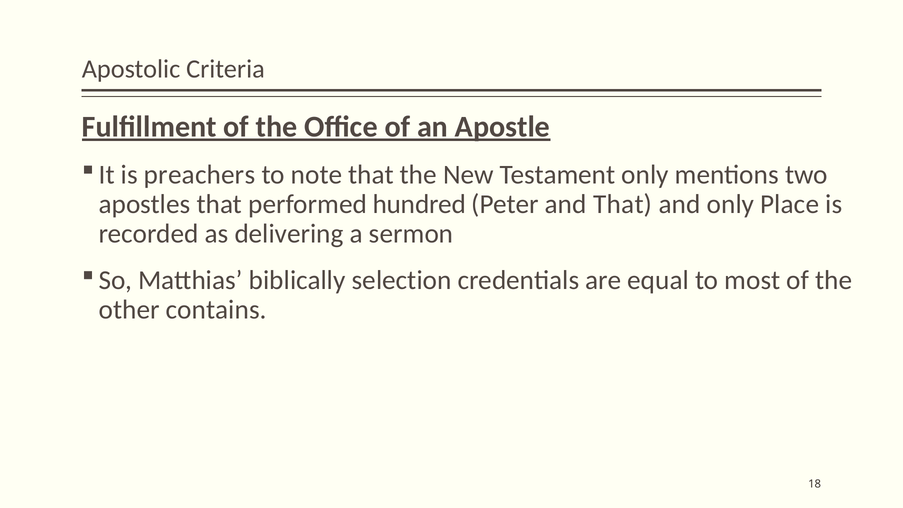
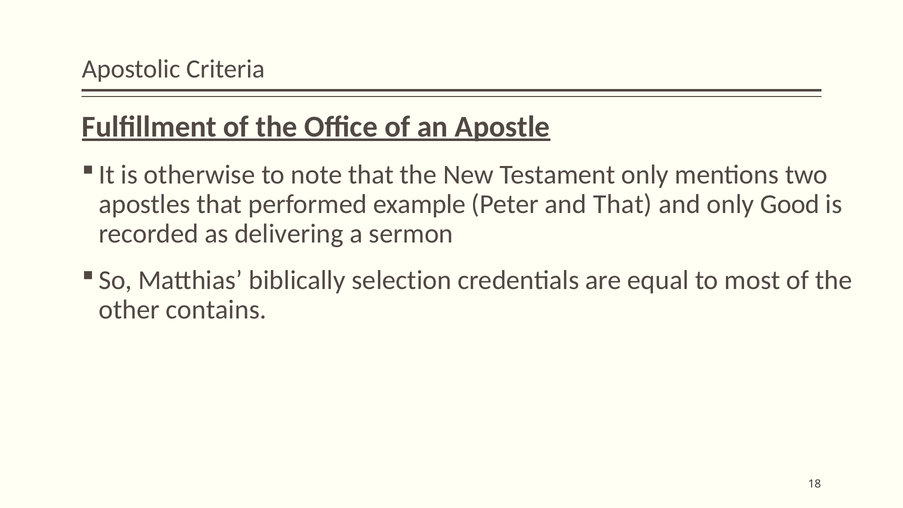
preachers: preachers -> otherwise (200, 175)
hundred: hundred -> example (419, 204)
Place: Place -> Good (790, 204)
